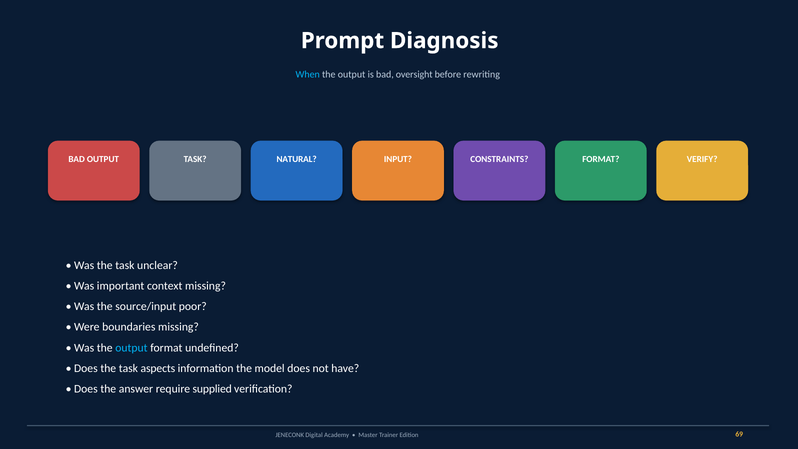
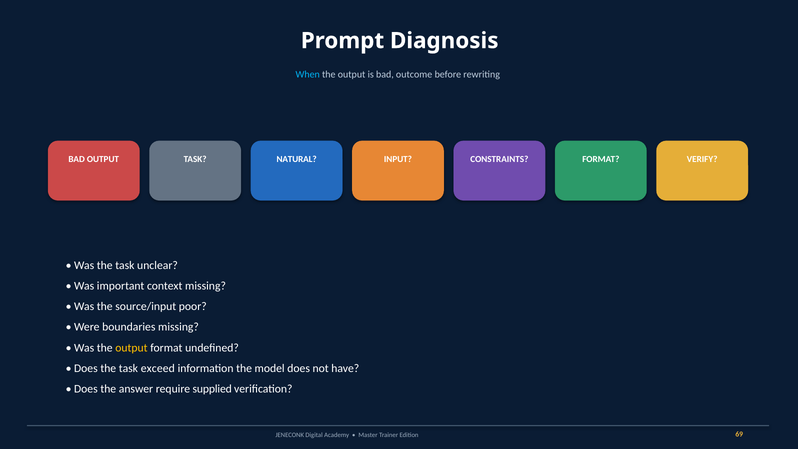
oversight: oversight -> outcome (414, 74)
output colour: light blue -> yellow (131, 348)
aspects: aspects -> exceed (158, 368)
